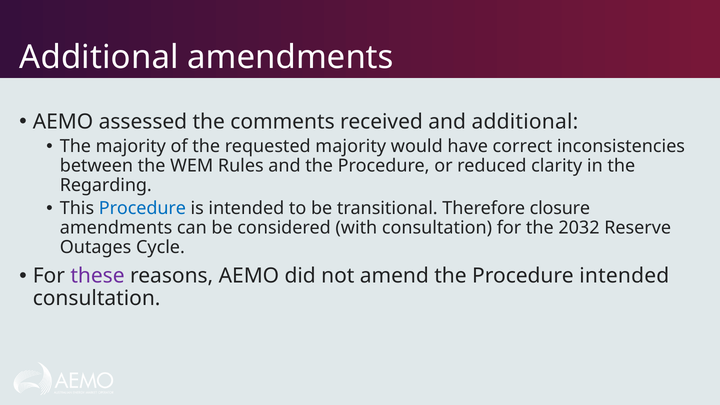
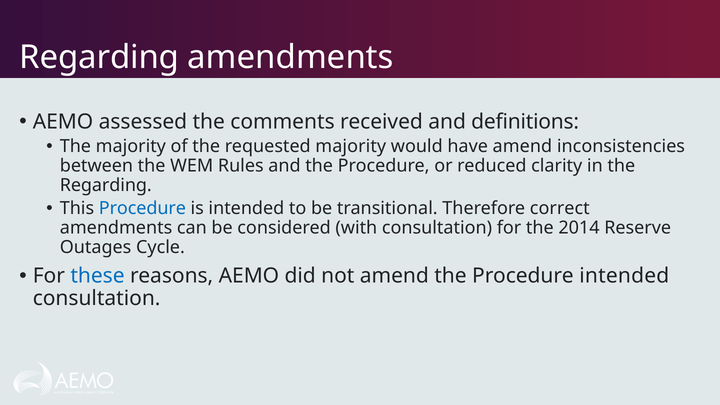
Additional: Additional -> Regarding (99, 58)
and additional: additional -> definitions (525, 122)
have correct: correct -> amend (522, 147)
closure: closure -> correct (560, 209)
2032: 2032 -> 2014 (579, 228)
these colour: purple -> blue (98, 276)
